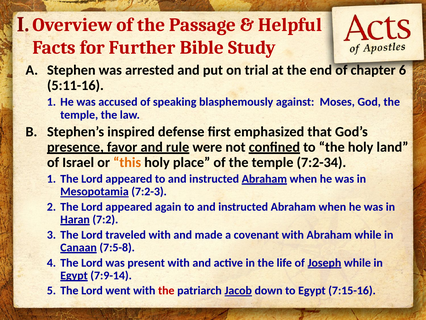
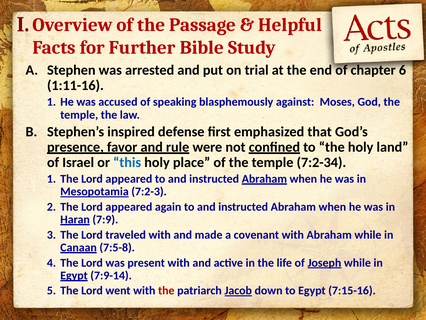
5:11-16: 5:11-16 -> 1:11-16 (75, 85)
this colour: orange -> blue (127, 162)
7:2: 7:2 -> 7:9 (105, 219)
